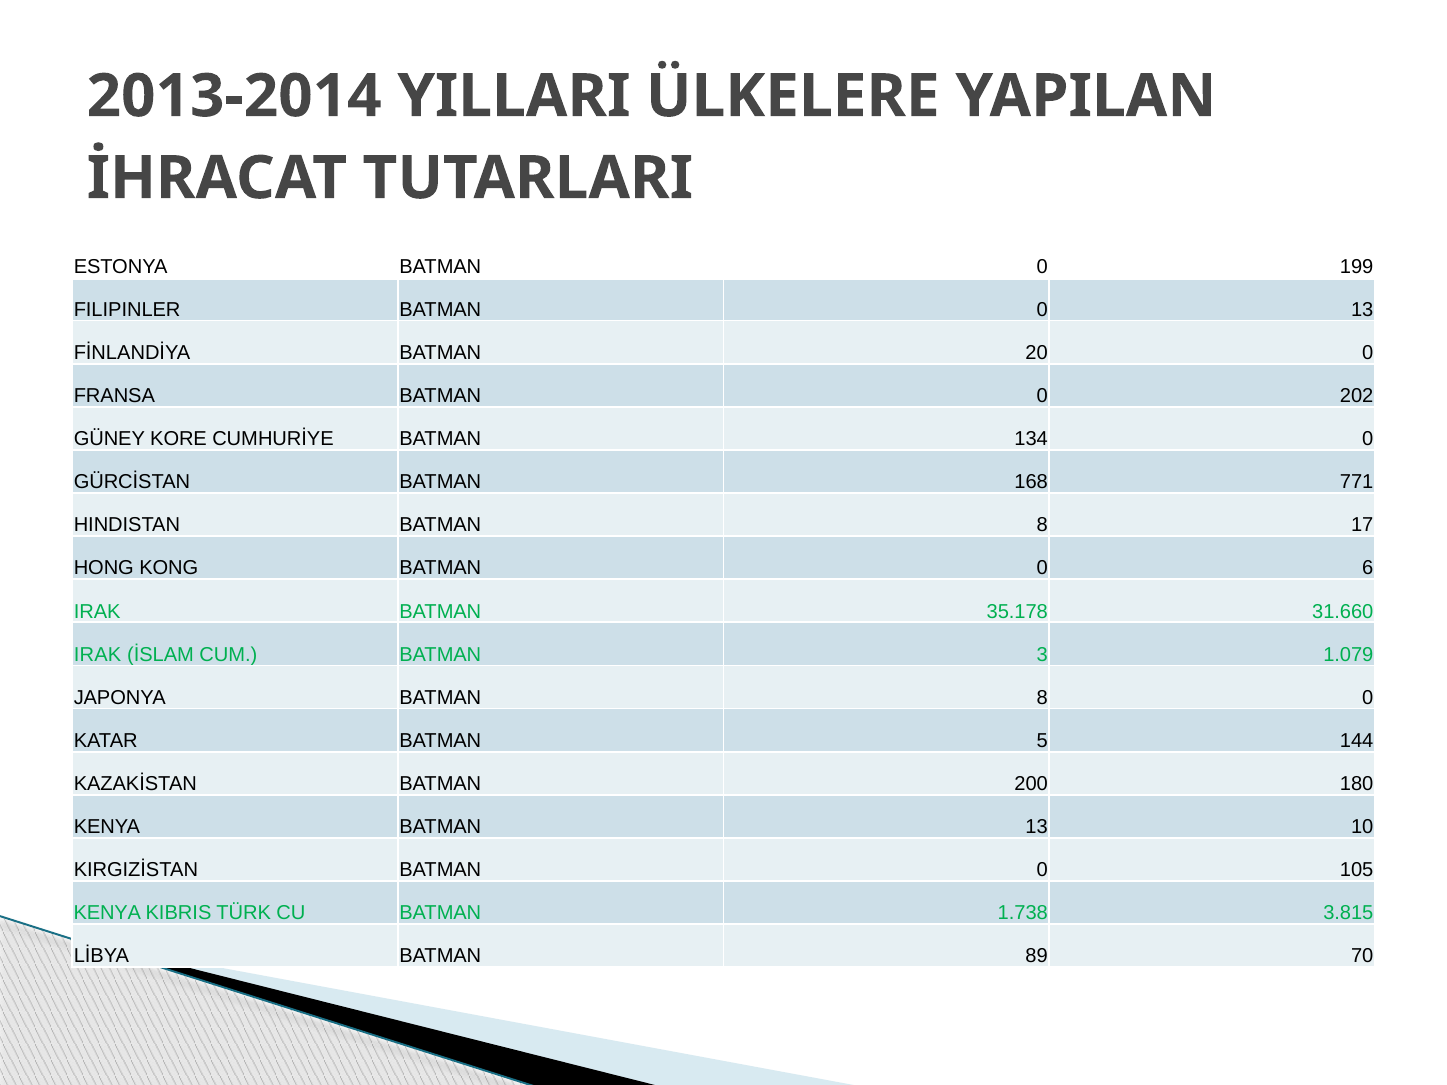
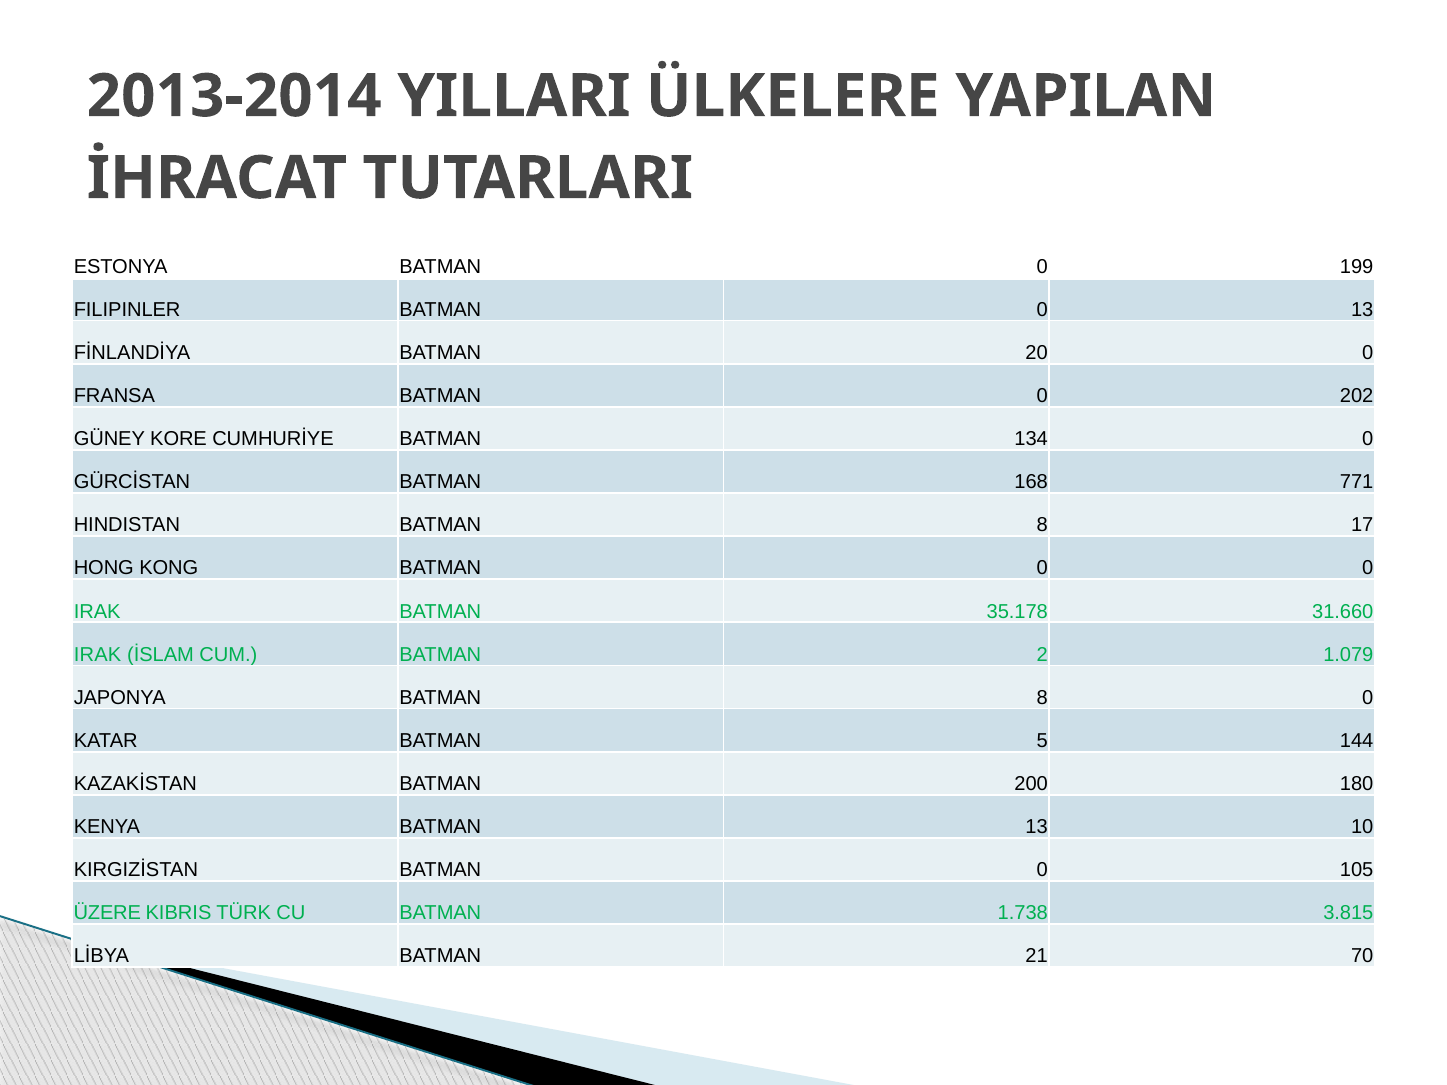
0 6: 6 -> 0 (1368, 568)
3: 3 -> 2 (1042, 655)
KENYA: KENYA -> ÜZERE (107, 913)
89: 89 -> 21 (1037, 957)
